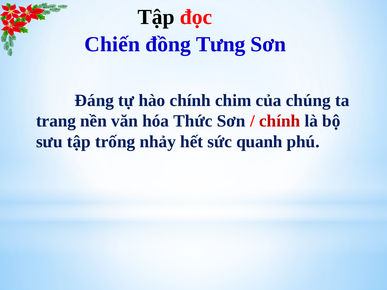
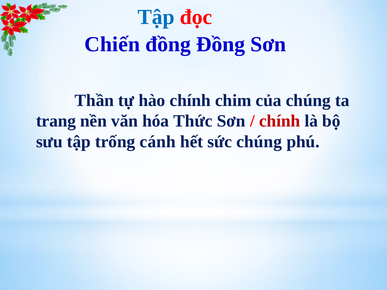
Tập colour: black -> blue (156, 17)
đồng Tưng: Tưng -> Đồng (221, 44)
Đáng: Đáng -> Thần (94, 100)
nhảy: nhảy -> cánh (158, 142)
sức quanh: quanh -> chúng (259, 142)
